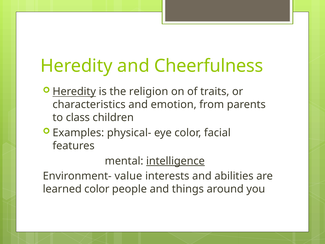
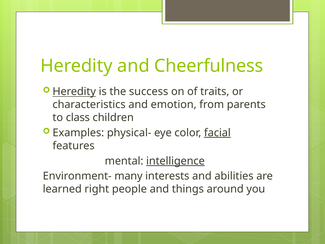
religion: religion -> success (149, 91)
facial underline: none -> present (217, 133)
value: value -> many (128, 176)
learned color: color -> right (97, 189)
